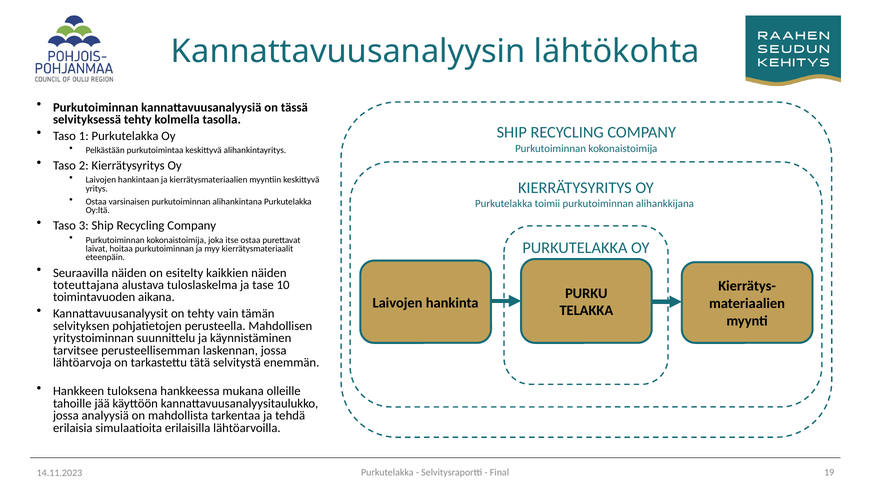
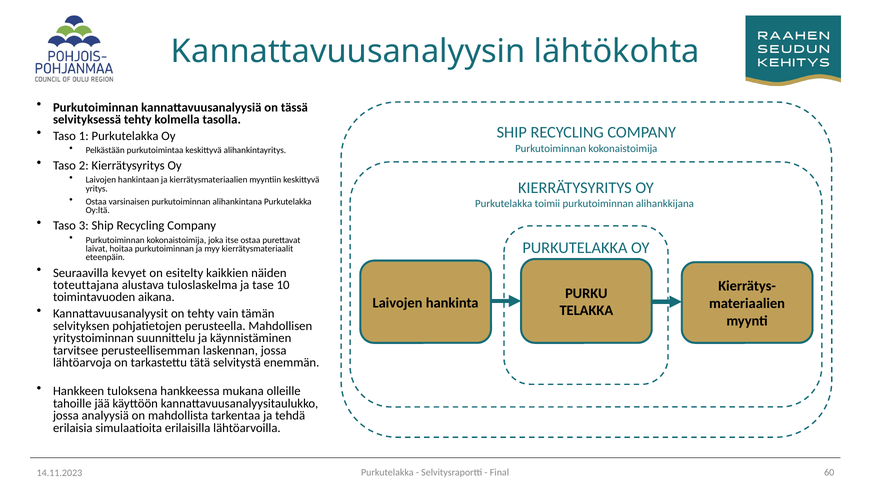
Seuraavilla näiden: näiden -> kevyet (129, 273)
19: 19 -> 60 (829, 473)
